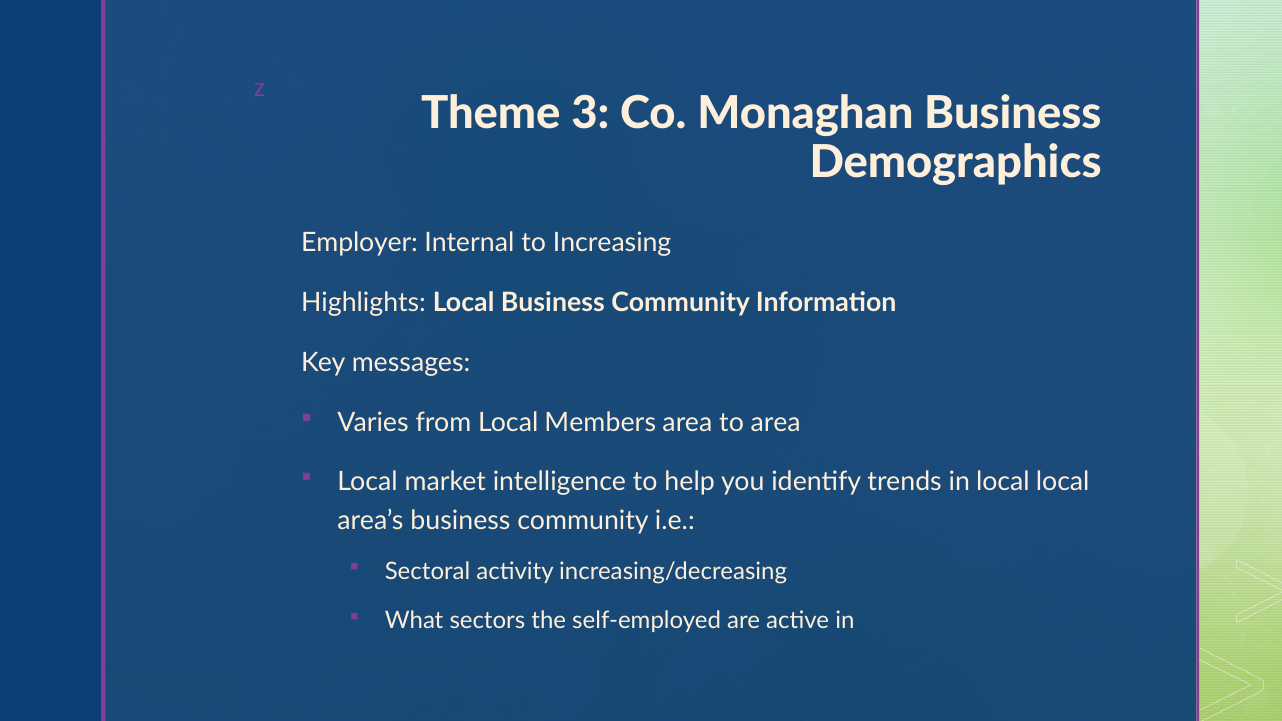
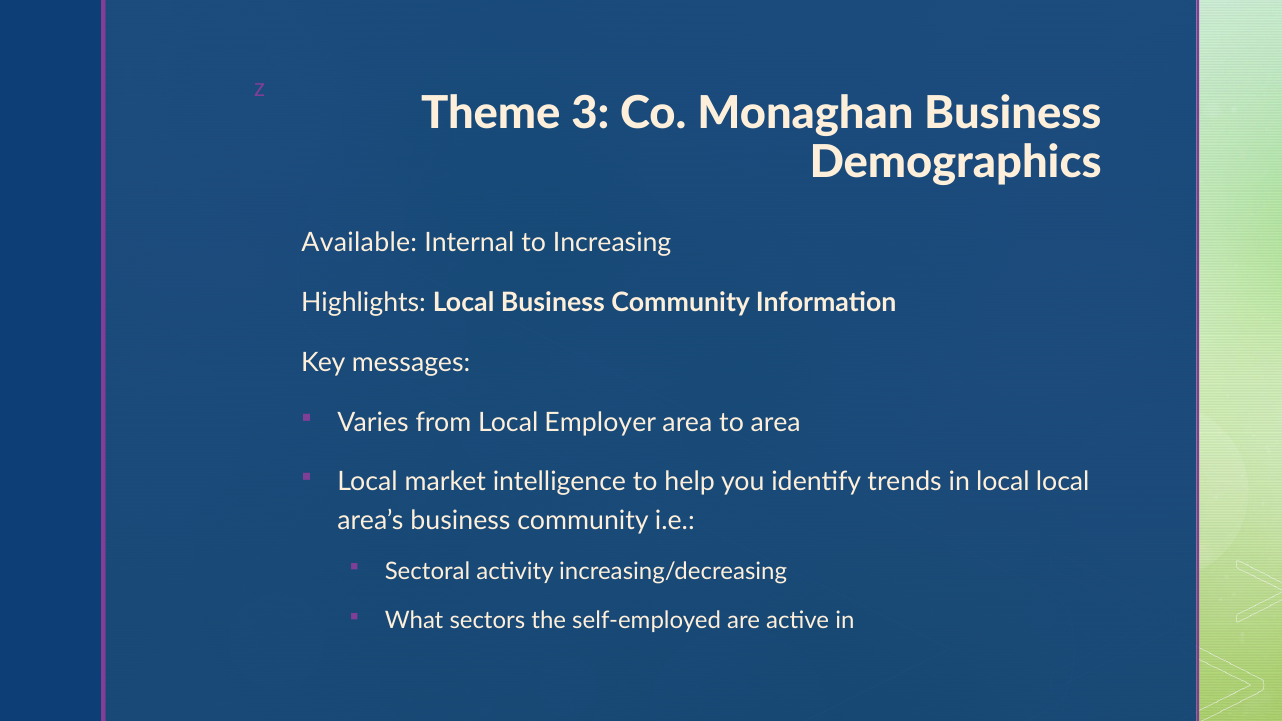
Employer: Employer -> Available (359, 243)
Members: Members -> Employer (600, 422)
